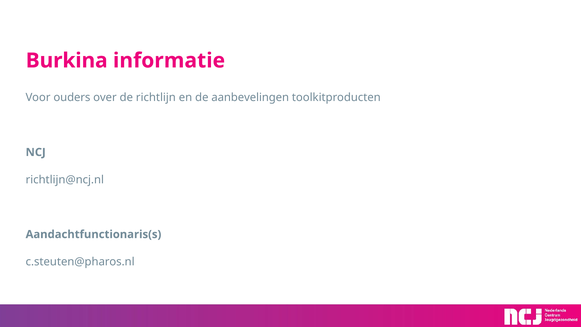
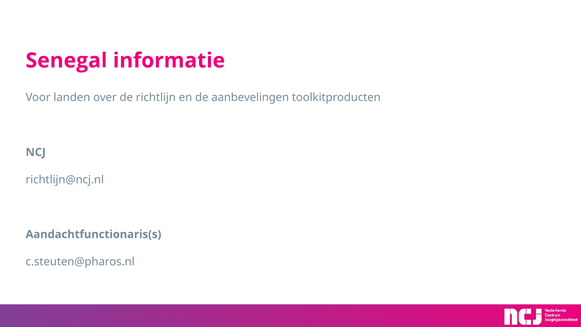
Burkina: Burkina -> Senegal (67, 61)
ouders: ouders -> landen (72, 97)
